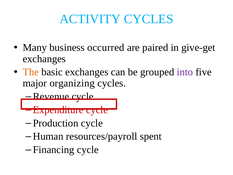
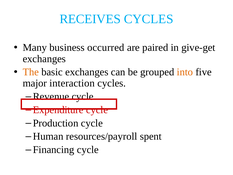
ACTIVITY: ACTIVITY -> RECEIVES (90, 19)
into colour: purple -> orange (185, 72)
organizing: organizing -> interaction (72, 83)
